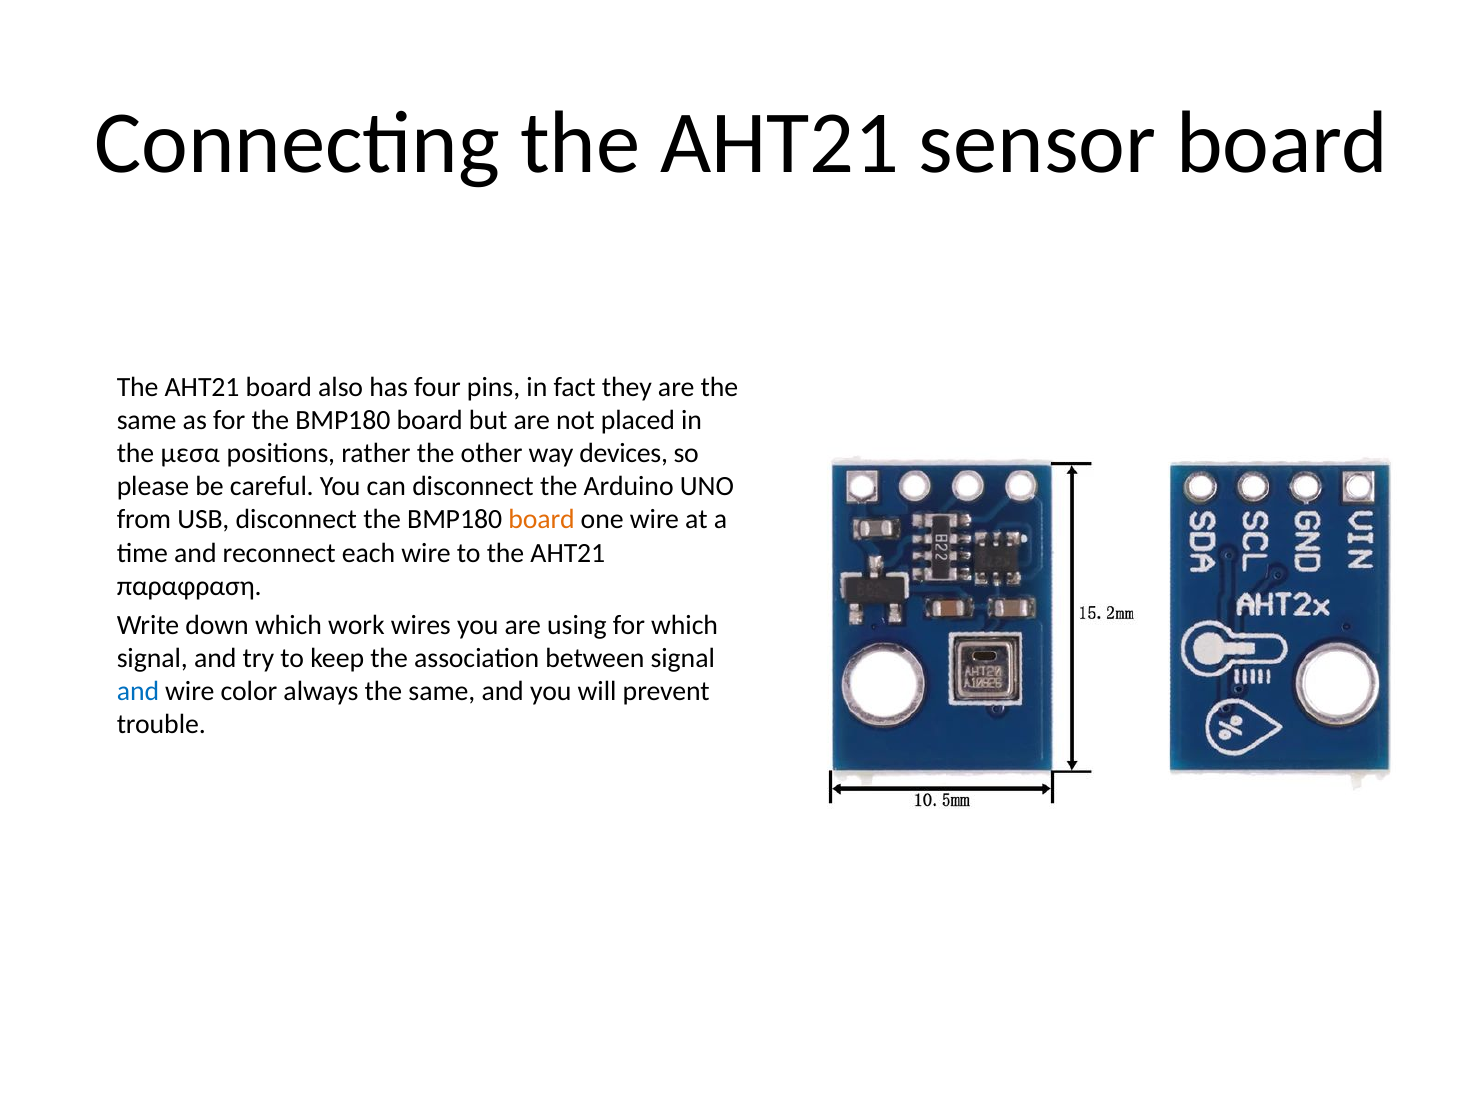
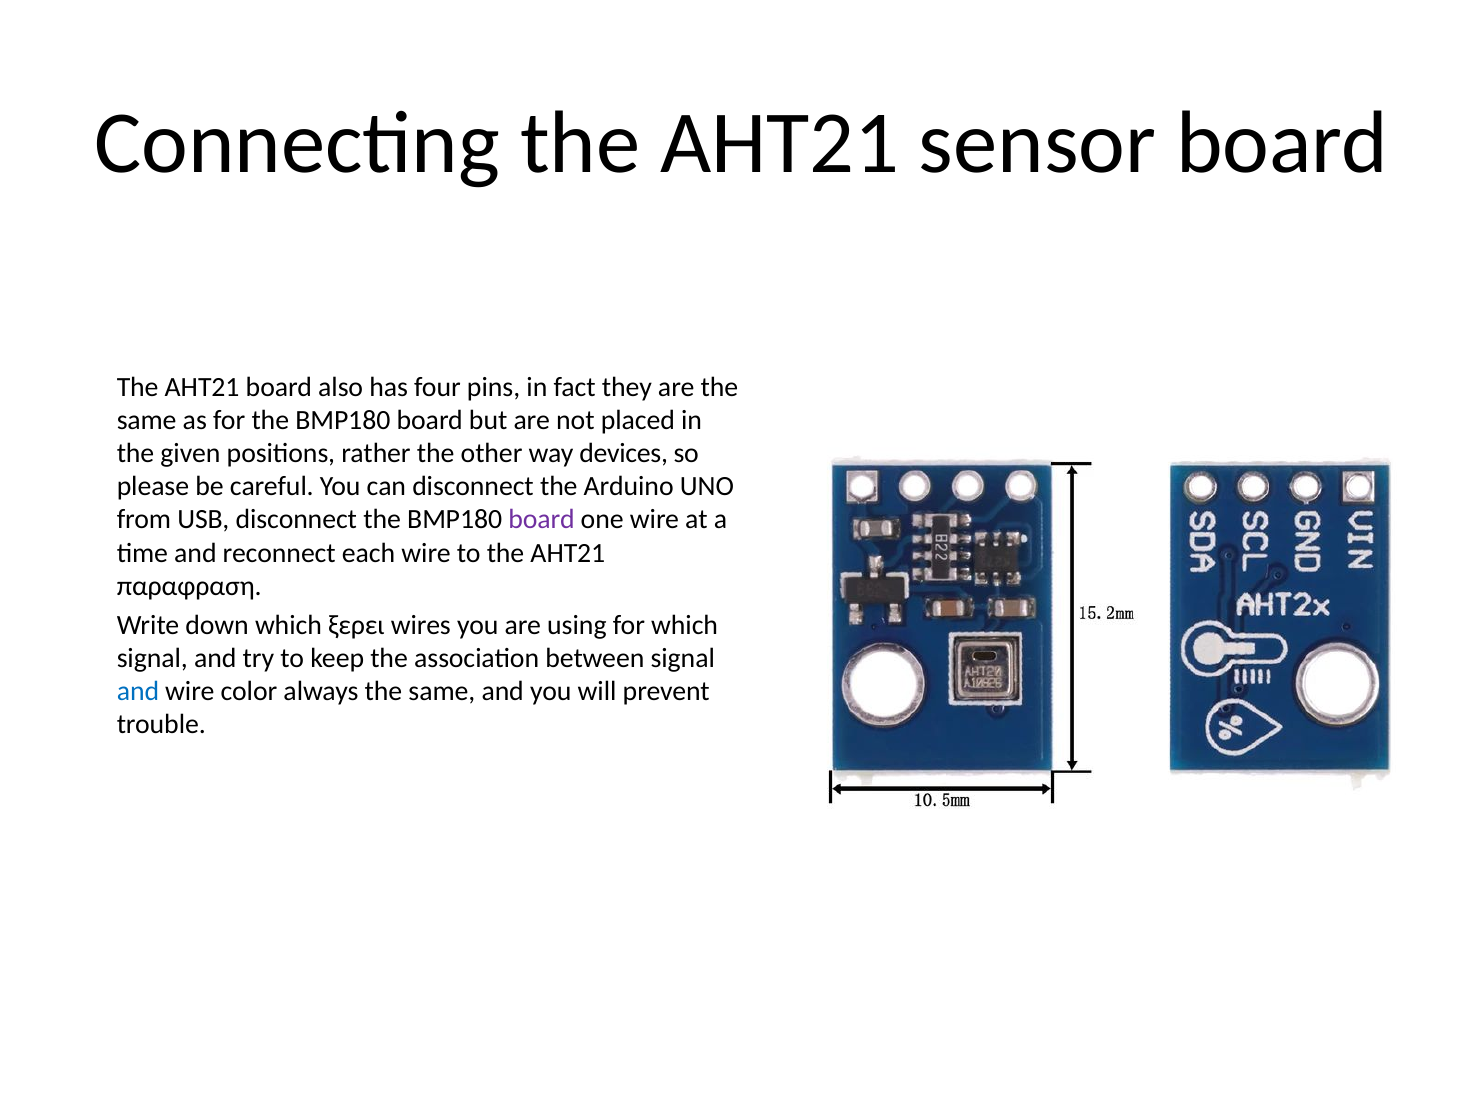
μεσα: μεσα -> given (191, 453)
board colour: orange -> purple (542, 520)
work: work -> ξερει (356, 625)
